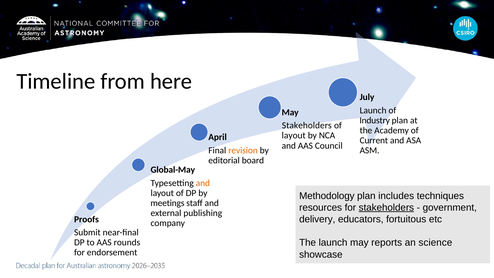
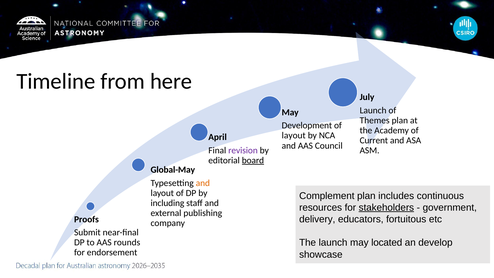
Industry: Industry -> Themes (375, 120)
Stakeholders: Stakeholders -> Development (307, 126)
revision colour: orange -> purple (243, 150)
board underline: none -> present (253, 160)
Methodology: Methodology -> Complement (327, 196)
techniques: techniques -> continuous (440, 196)
meetings: meetings -> including (167, 203)
reports: reports -> located (387, 243)
science: science -> develop (435, 243)
